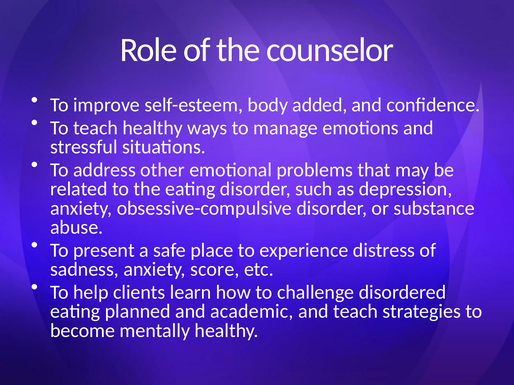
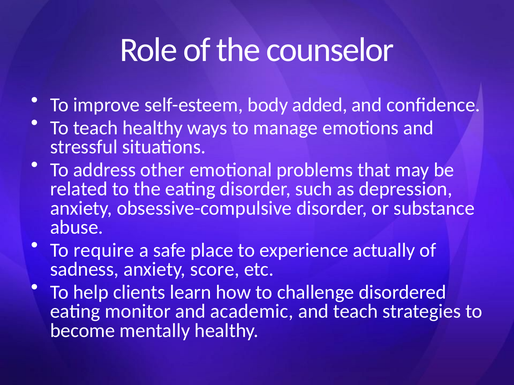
present: present -> require (104, 250)
distress: distress -> actually (384, 250)
planned: planned -> monitor (138, 312)
